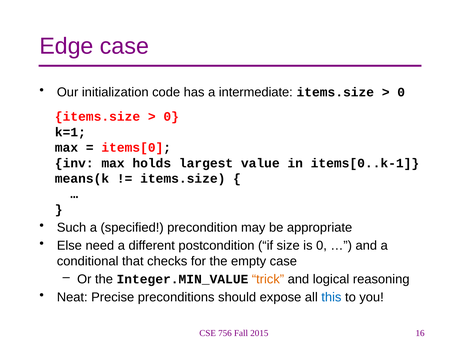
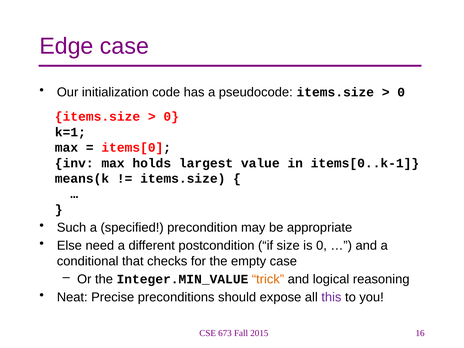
intermediate: intermediate -> pseudocode (256, 92)
this colour: blue -> purple (331, 297)
756: 756 -> 673 (225, 333)
